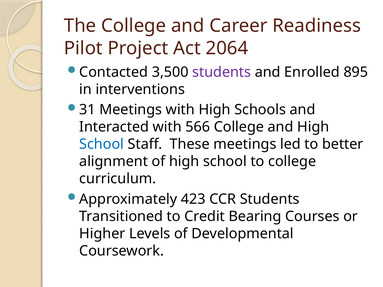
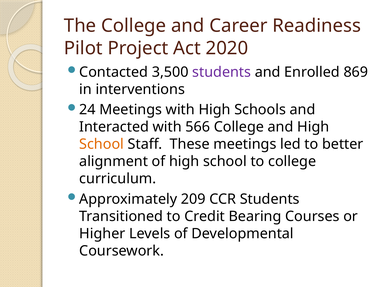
2064: 2064 -> 2020 (227, 48)
895: 895 -> 869 (356, 72)
31: 31 -> 24 (87, 110)
School colour: blue -> orange (102, 144)
423: 423 -> 209 (193, 199)
